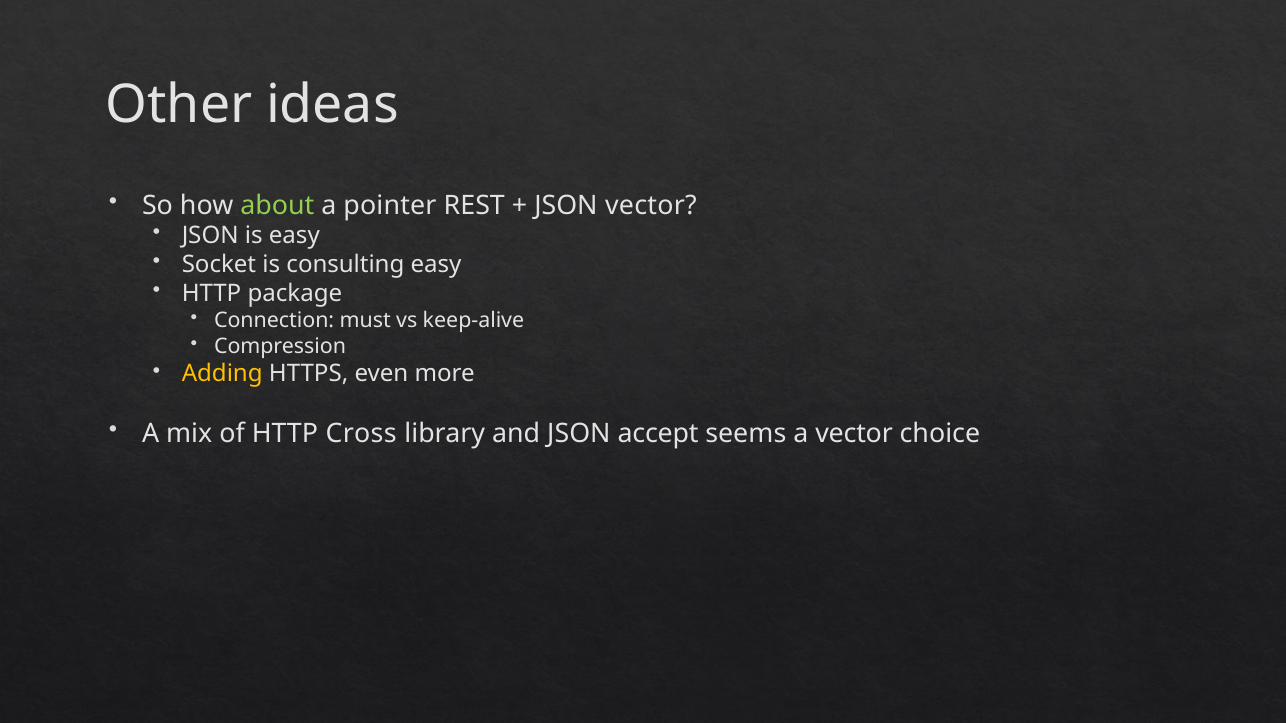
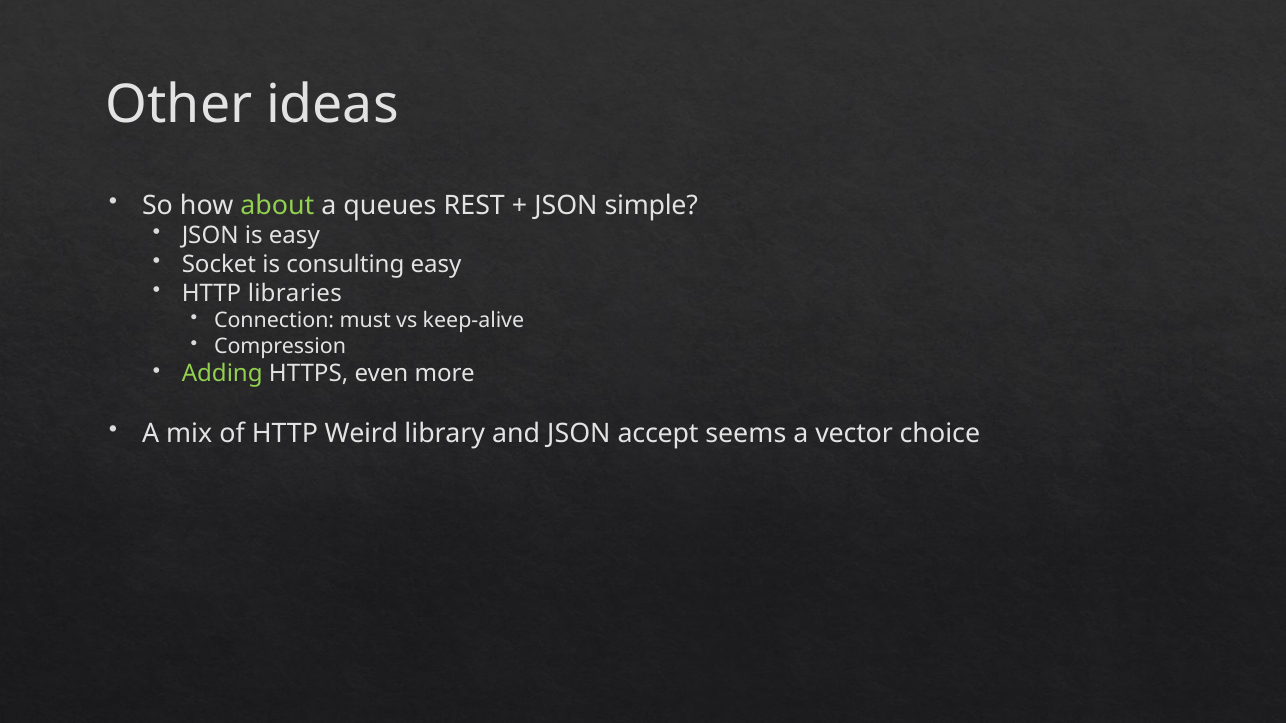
pointer: pointer -> queues (390, 205)
JSON vector: vector -> simple (651, 205)
package: package -> libraries (295, 294)
Adding colour: yellow -> light green (222, 374)
Cross: Cross -> Weird (361, 434)
